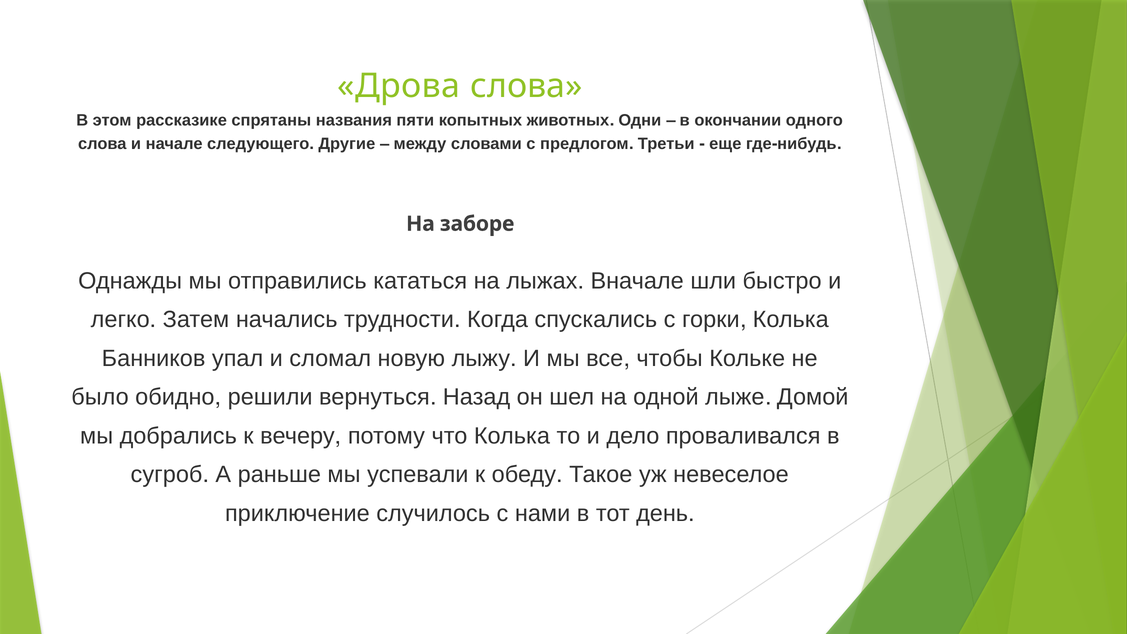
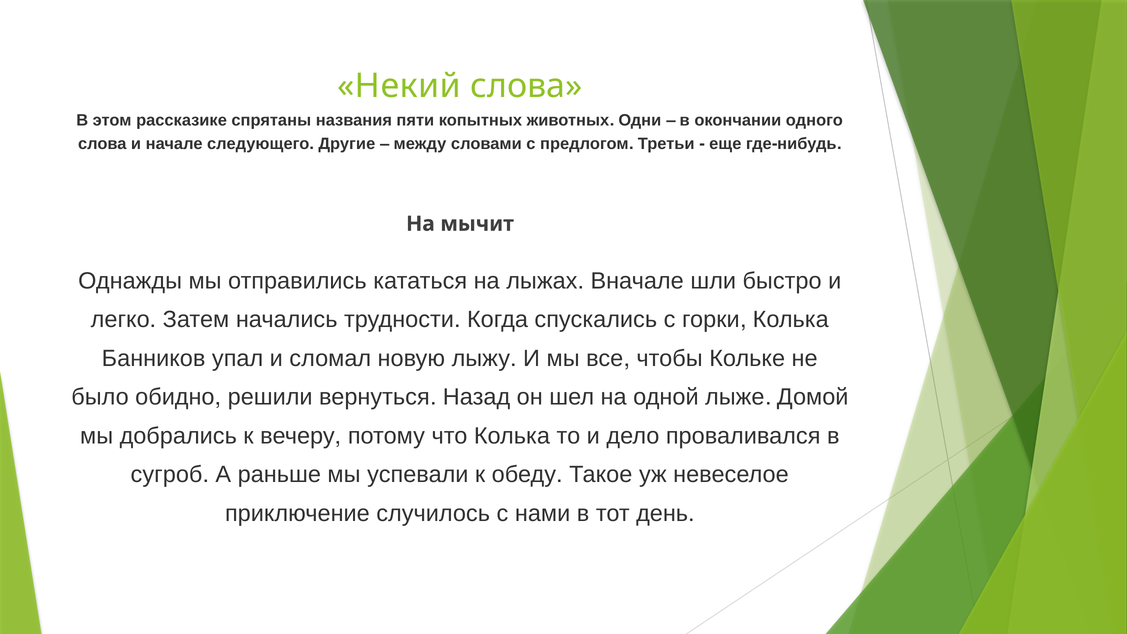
Дрова: Дрова -> Некий (399, 86)
заборе: заборе -> мычит (477, 224)
